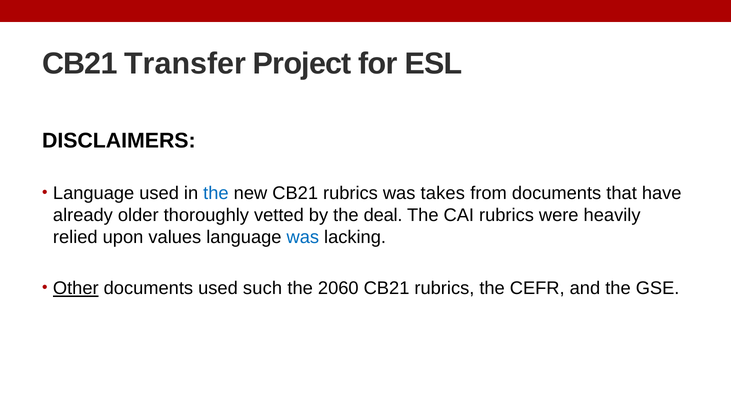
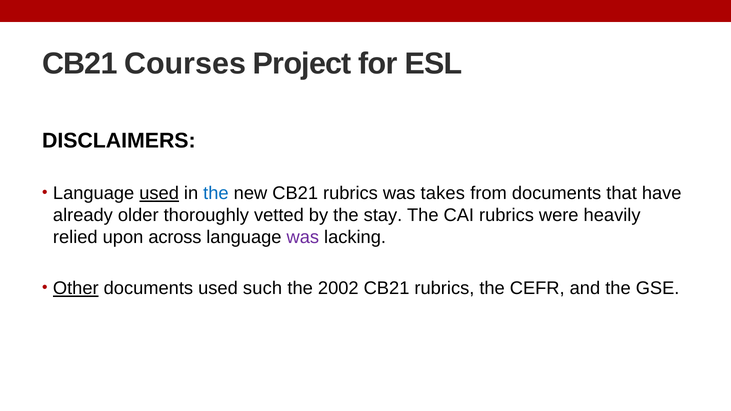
Transfer: Transfer -> Courses (185, 64)
used underline: none -> present (159, 193)
deal: deal -> stay (383, 215)
values: values -> across (175, 237)
was colour: blue -> purple (303, 237)
2060: 2060 -> 2002 (338, 288)
